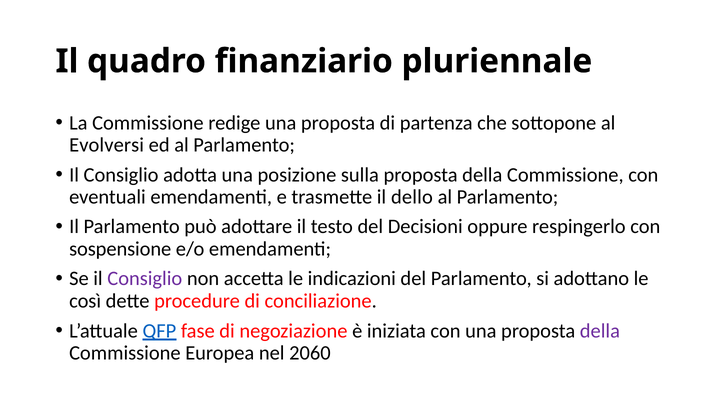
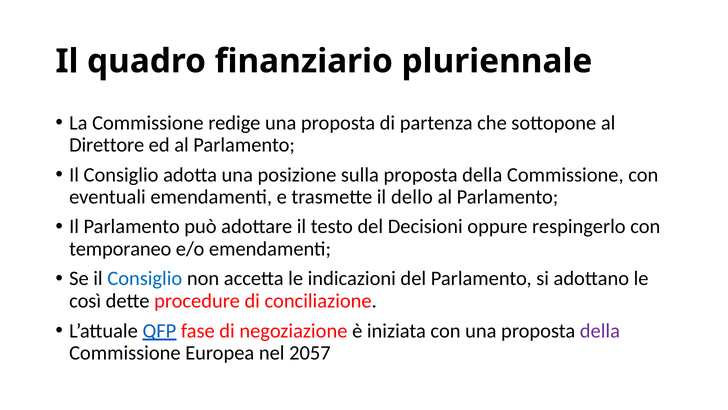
Evolversi: Evolversi -> Direttore (107, 145)
sospensione: sospensione -> temporaneo (120, 249)
Consiglio colour: purple -> blue (145, 278)
2060: 2060 -> 2057 (310, 353)
